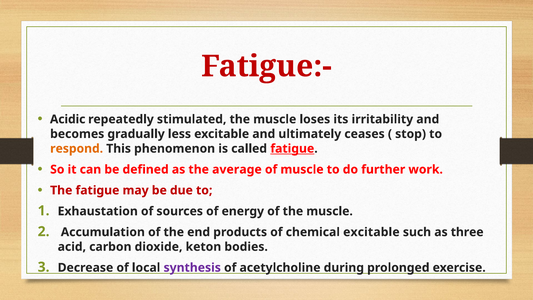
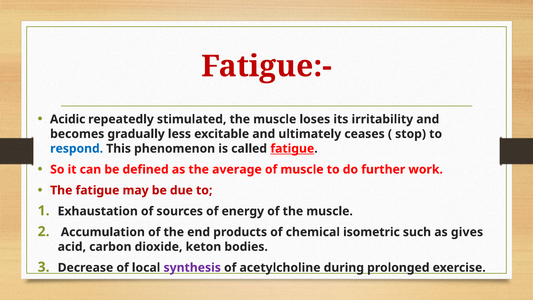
respond colour: orange -> blue (77, 149)
chemical excitable: excitable -> isometric (371, 232)
three: three -> gives (467, 232)
